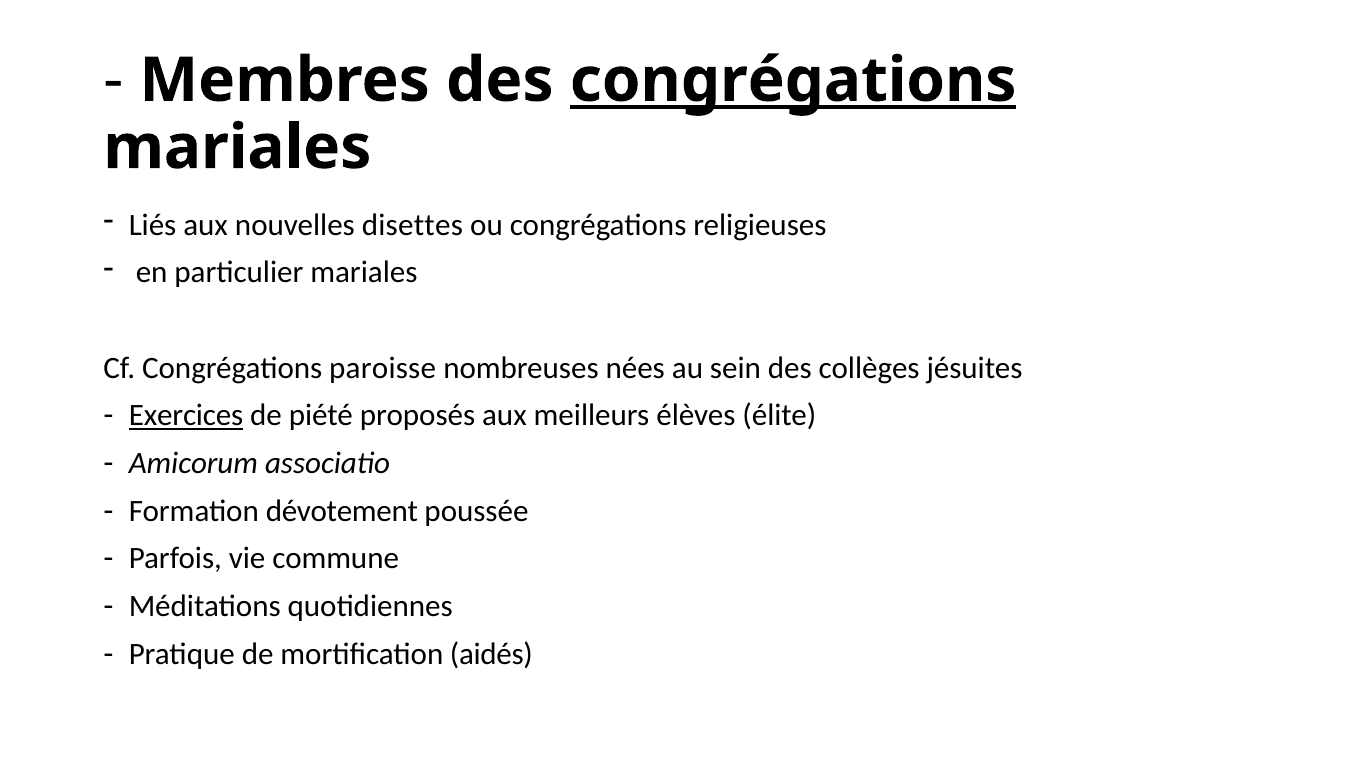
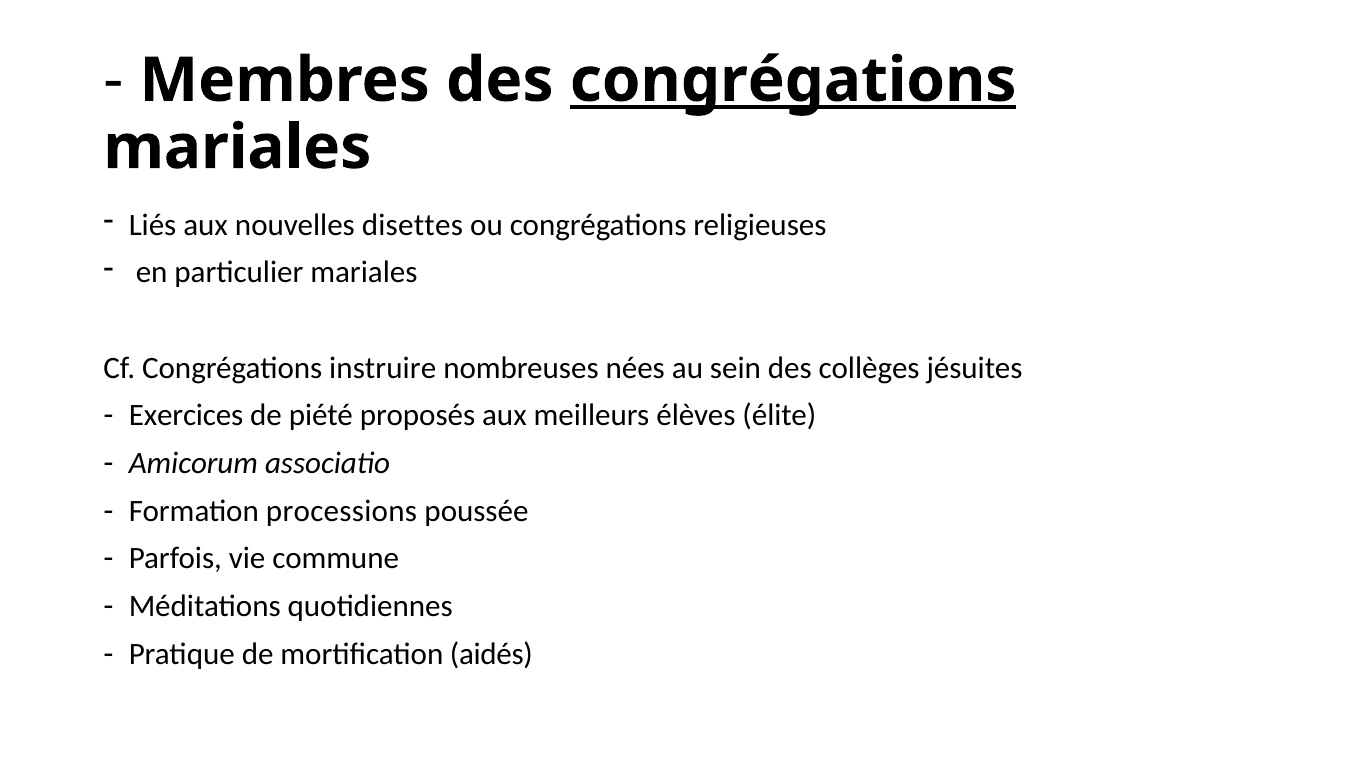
paroisse: paroisse -> instruire (383, 368)
Exercices underline: present -> none (186, 415)
dévotement: dévotement -> processions (342, 511)
